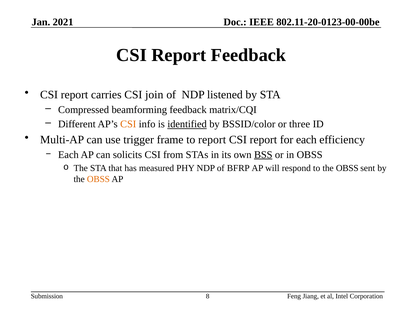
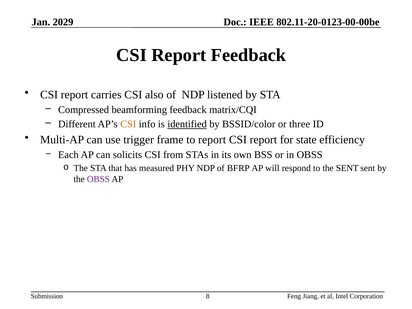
2021: 2021 -> 2029 (63, 22)
join: join -> also (154, 95)
for each: each -> state (306, 140)
BSS underline: present -> none (263, 155)
to the OBSS: OBSS -> SENT (347, 168)
OBSS colour: orange -> purple (98, 179)
